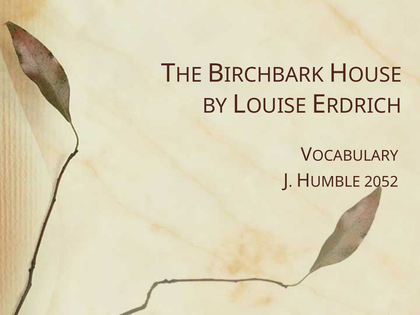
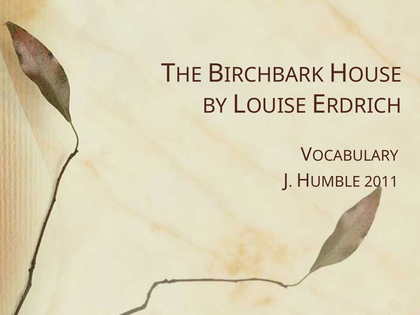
2052: 2052 -> 2011 (381, 182)
